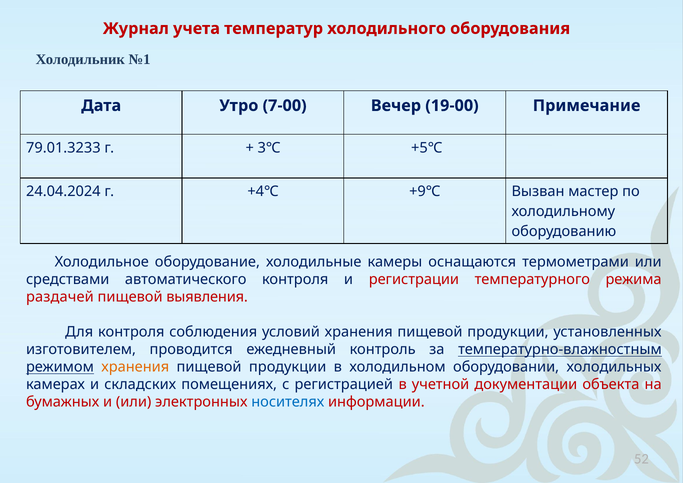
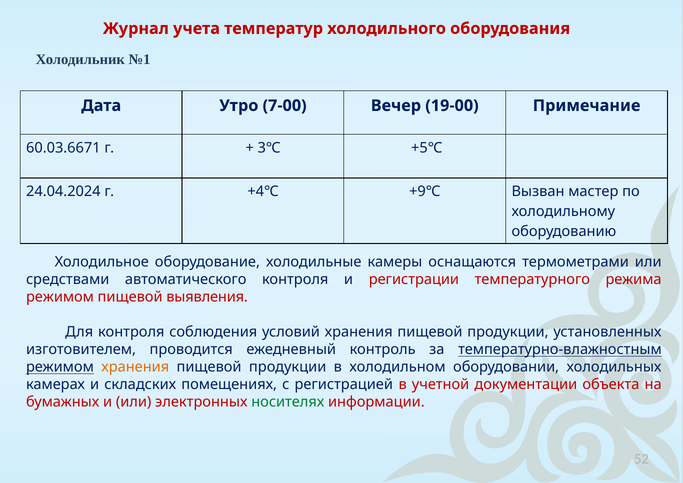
79.01.3233: 79.01.3233 -> 60.03.6671 (63, 148)
раздачей: раздачей -> режимом (60, 297)
носителях colour: blue -> green (288, 402)
